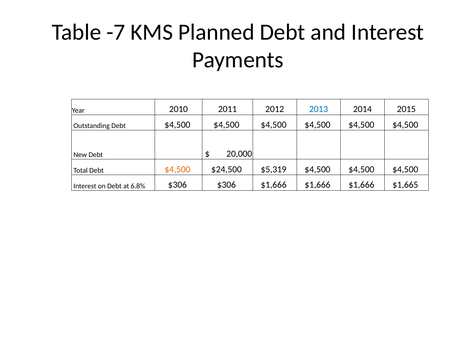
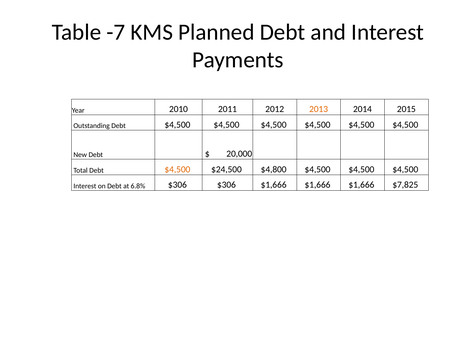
2013 colour: blue -> orange (319, 109)
$5,319: $5,319 -> $4,800 (274, 169)
$1,665: $1,665 -> $7,825 (405, 185)
